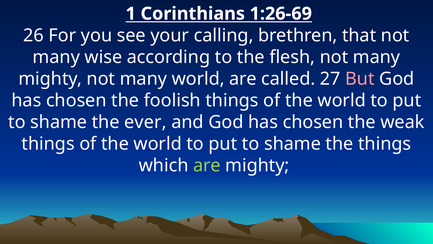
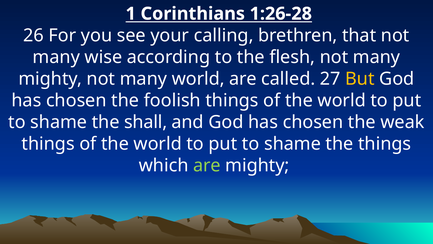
1:26-69: 1:26-69 -> 1:26-28 (281, 14)
But colour: pink -> yellow (360, 79)
ever: ever -> shall (146, 122)
